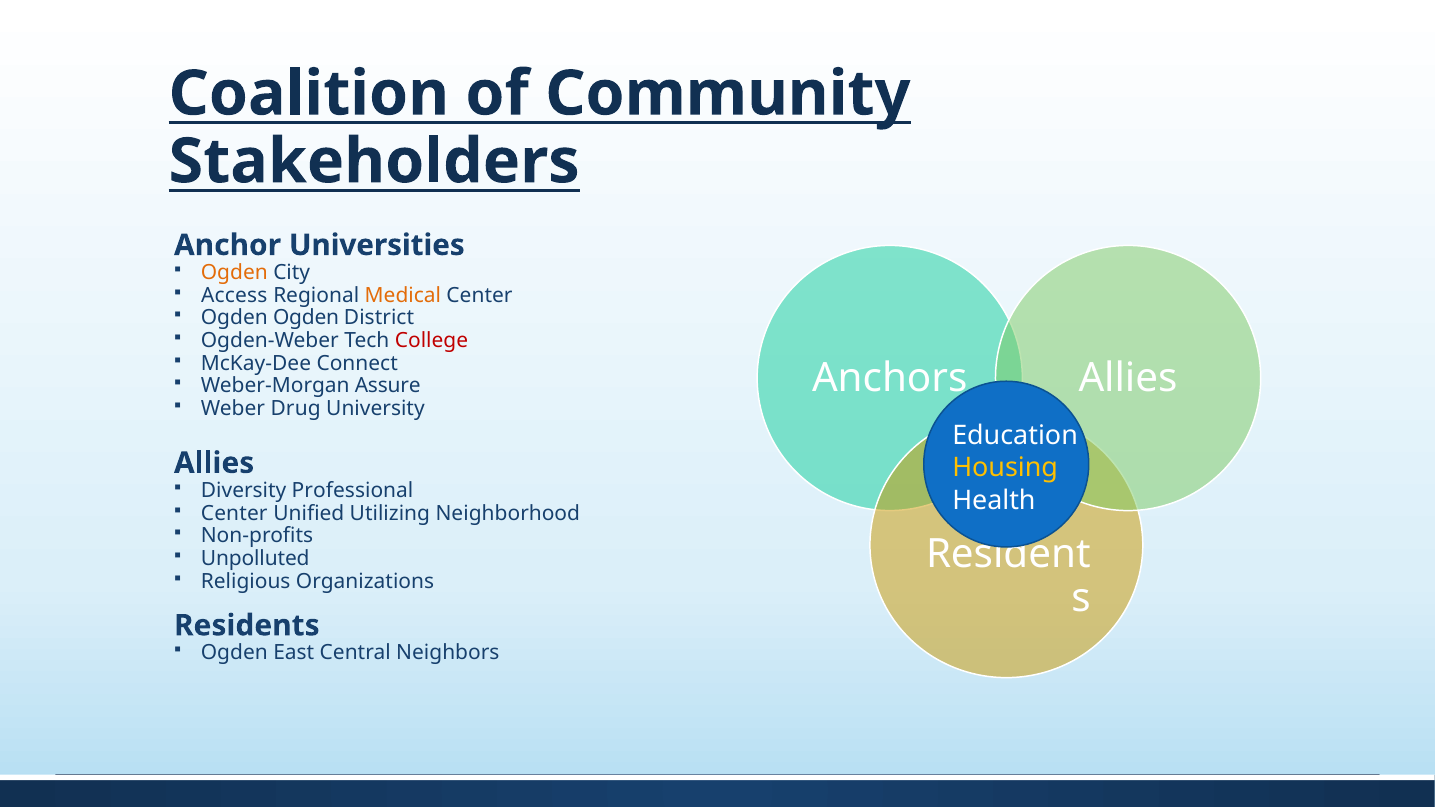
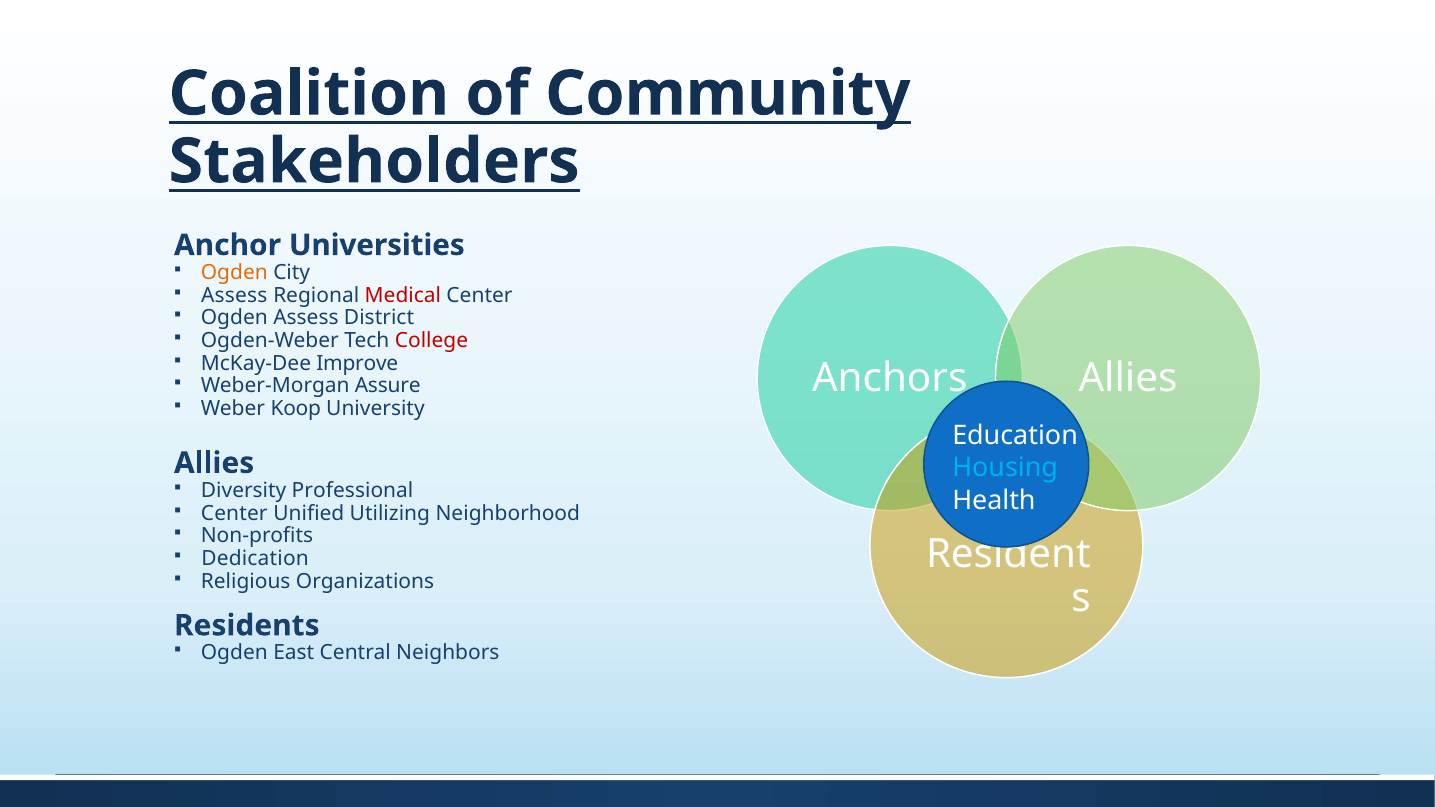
Access: Access -> Assess (234, 295)
Medical colour: orange -> red (403, 295)
Ogden Ogden: Ogden -> Assess (306, 318)
Connect: Connect -> Improve (357, 363)
Drug: Drug -> Koop (296, 409)
Housing colour: yellow -> light blue (1005, 468)
Unpolluted: Unpolluted -> Dedication (255, 559)
